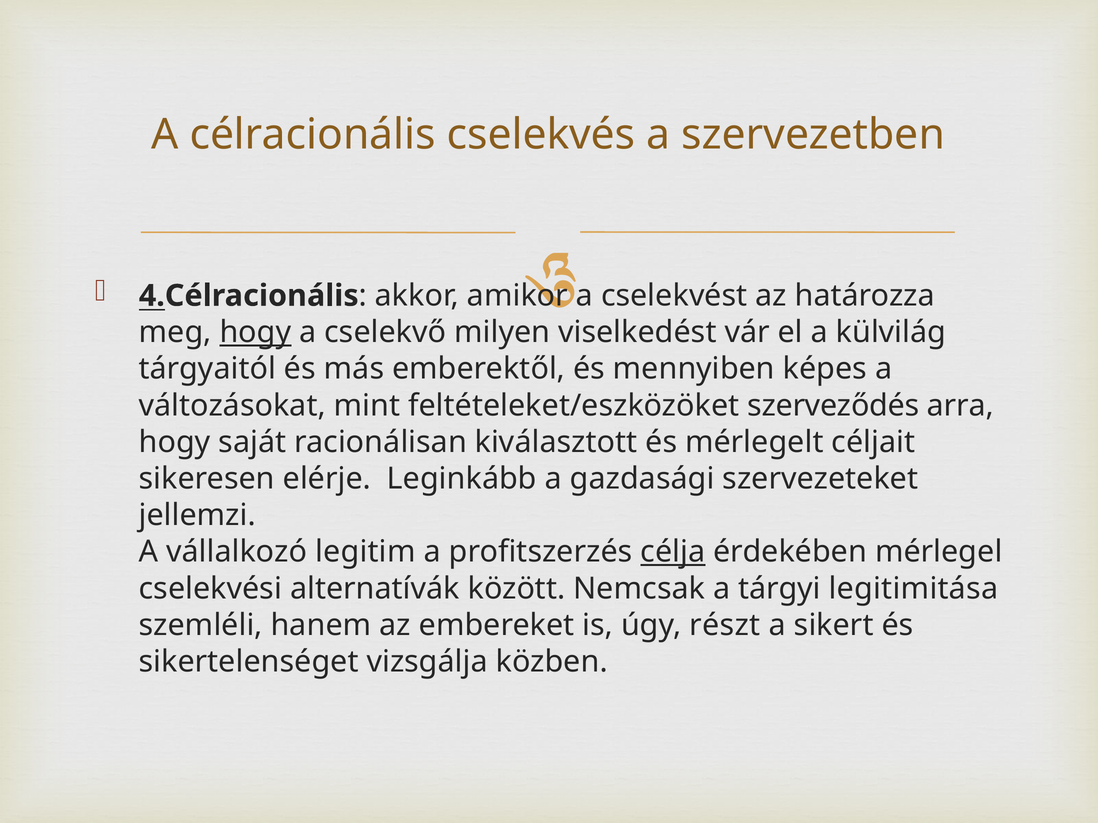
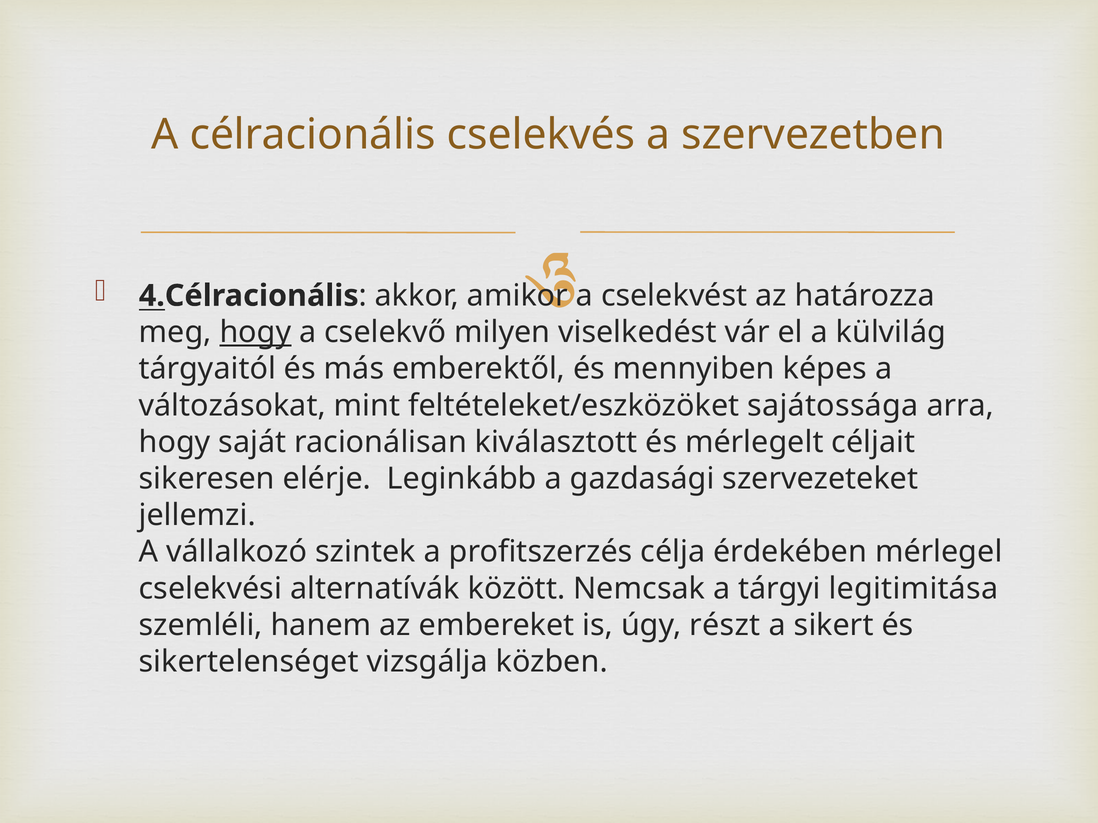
szerveződés: szerveződés -> sajátossága (833, 406)
legitim: legitim -> szintek (365, 552)
célja underline: present -> none (673, 552)
